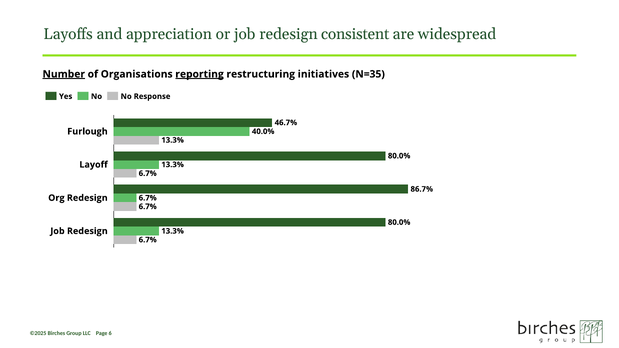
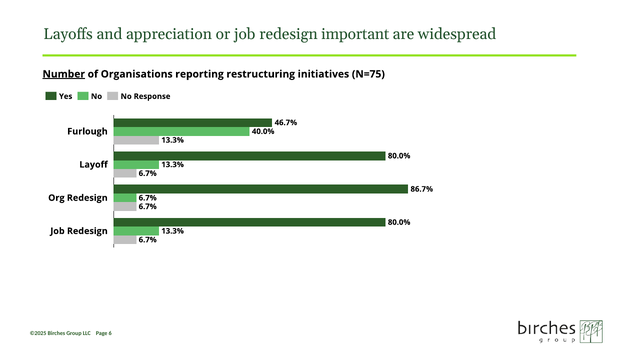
consistent: consistent -> important (355, 34)
reporting underline: present -> none (200, 74)
N=35: N=35 -> N=75 (368, 74)
